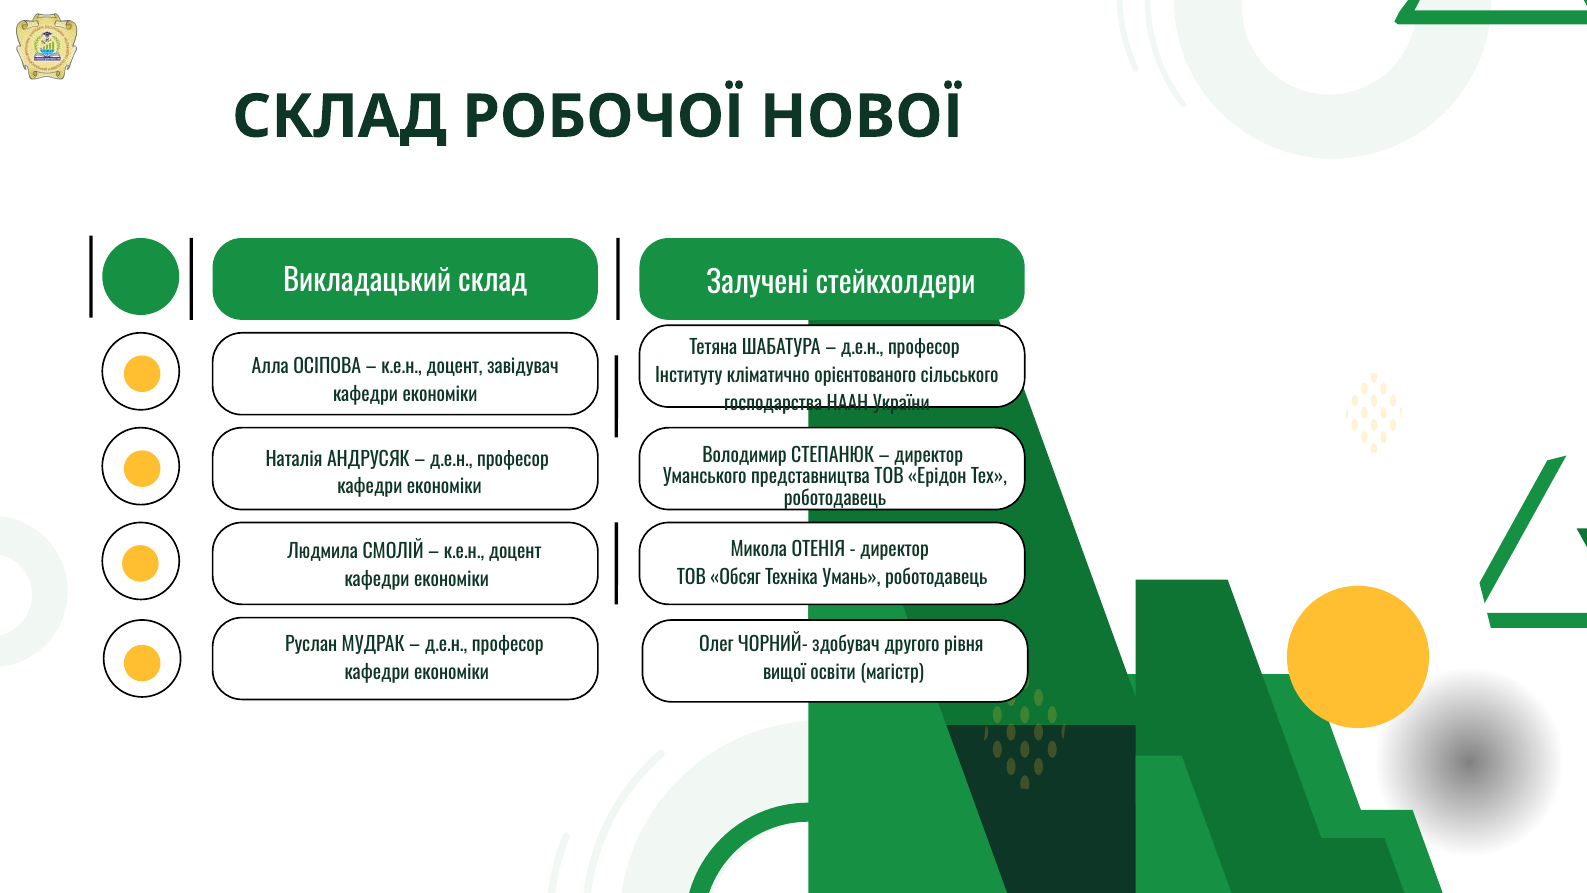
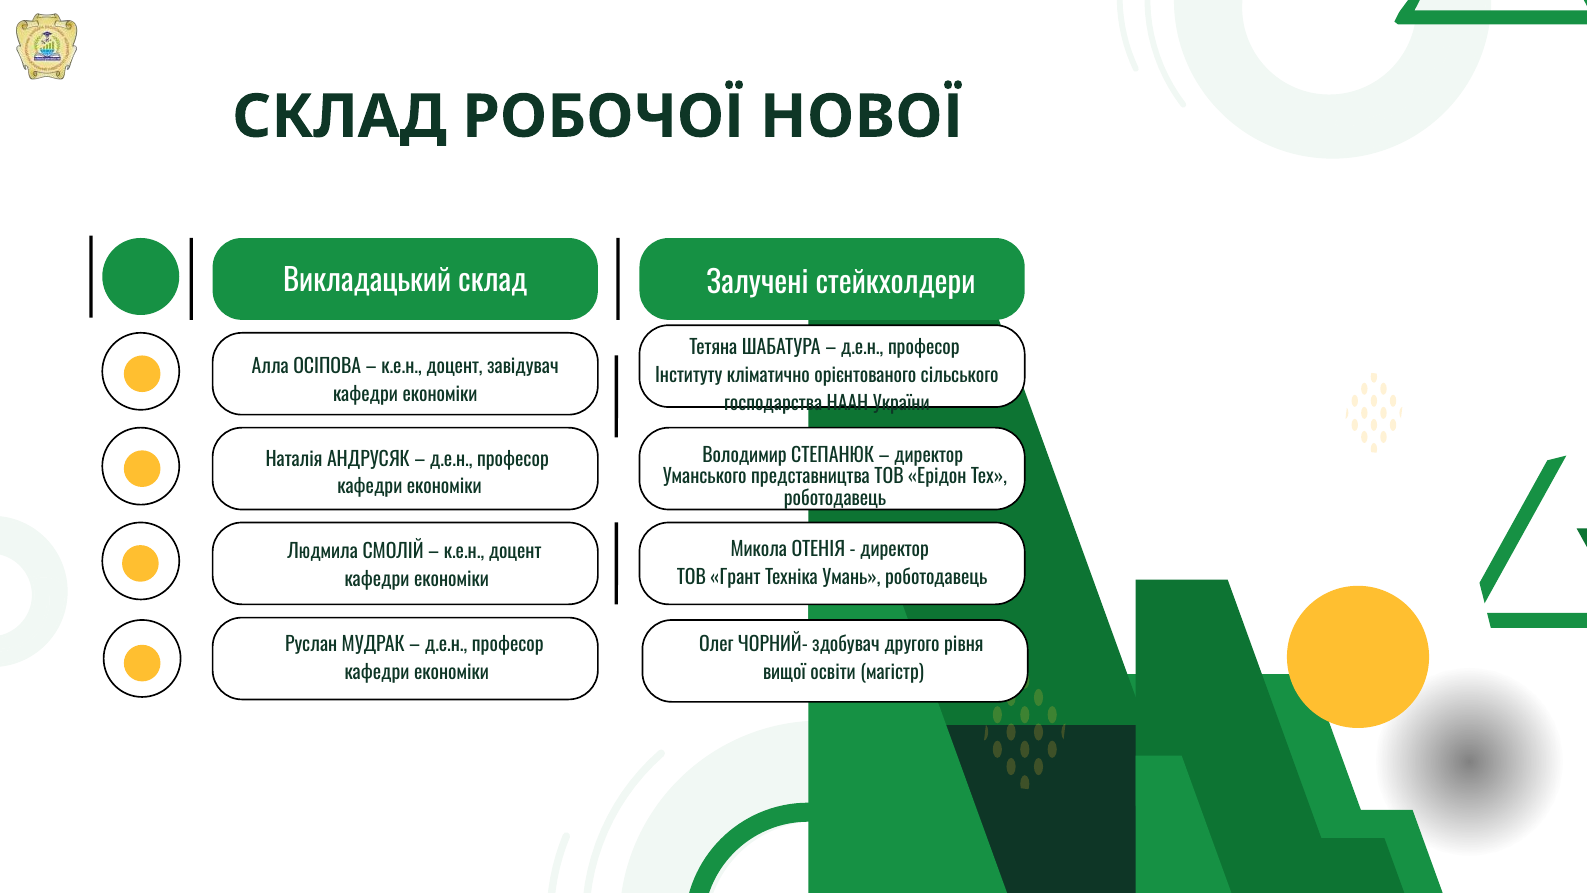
Обсяг: Обсяг -> Грант (736, 578)
